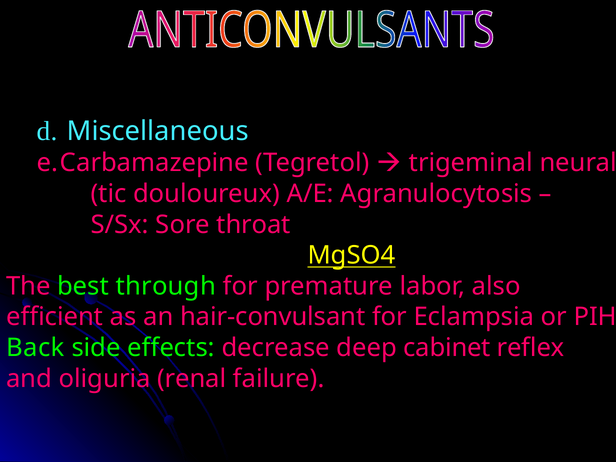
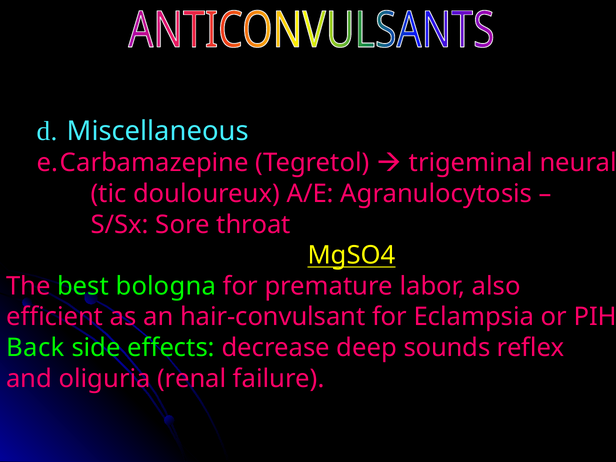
through: through -> bologna (166, 286)
cabinet: cabinet -> sounds (447, 348)
